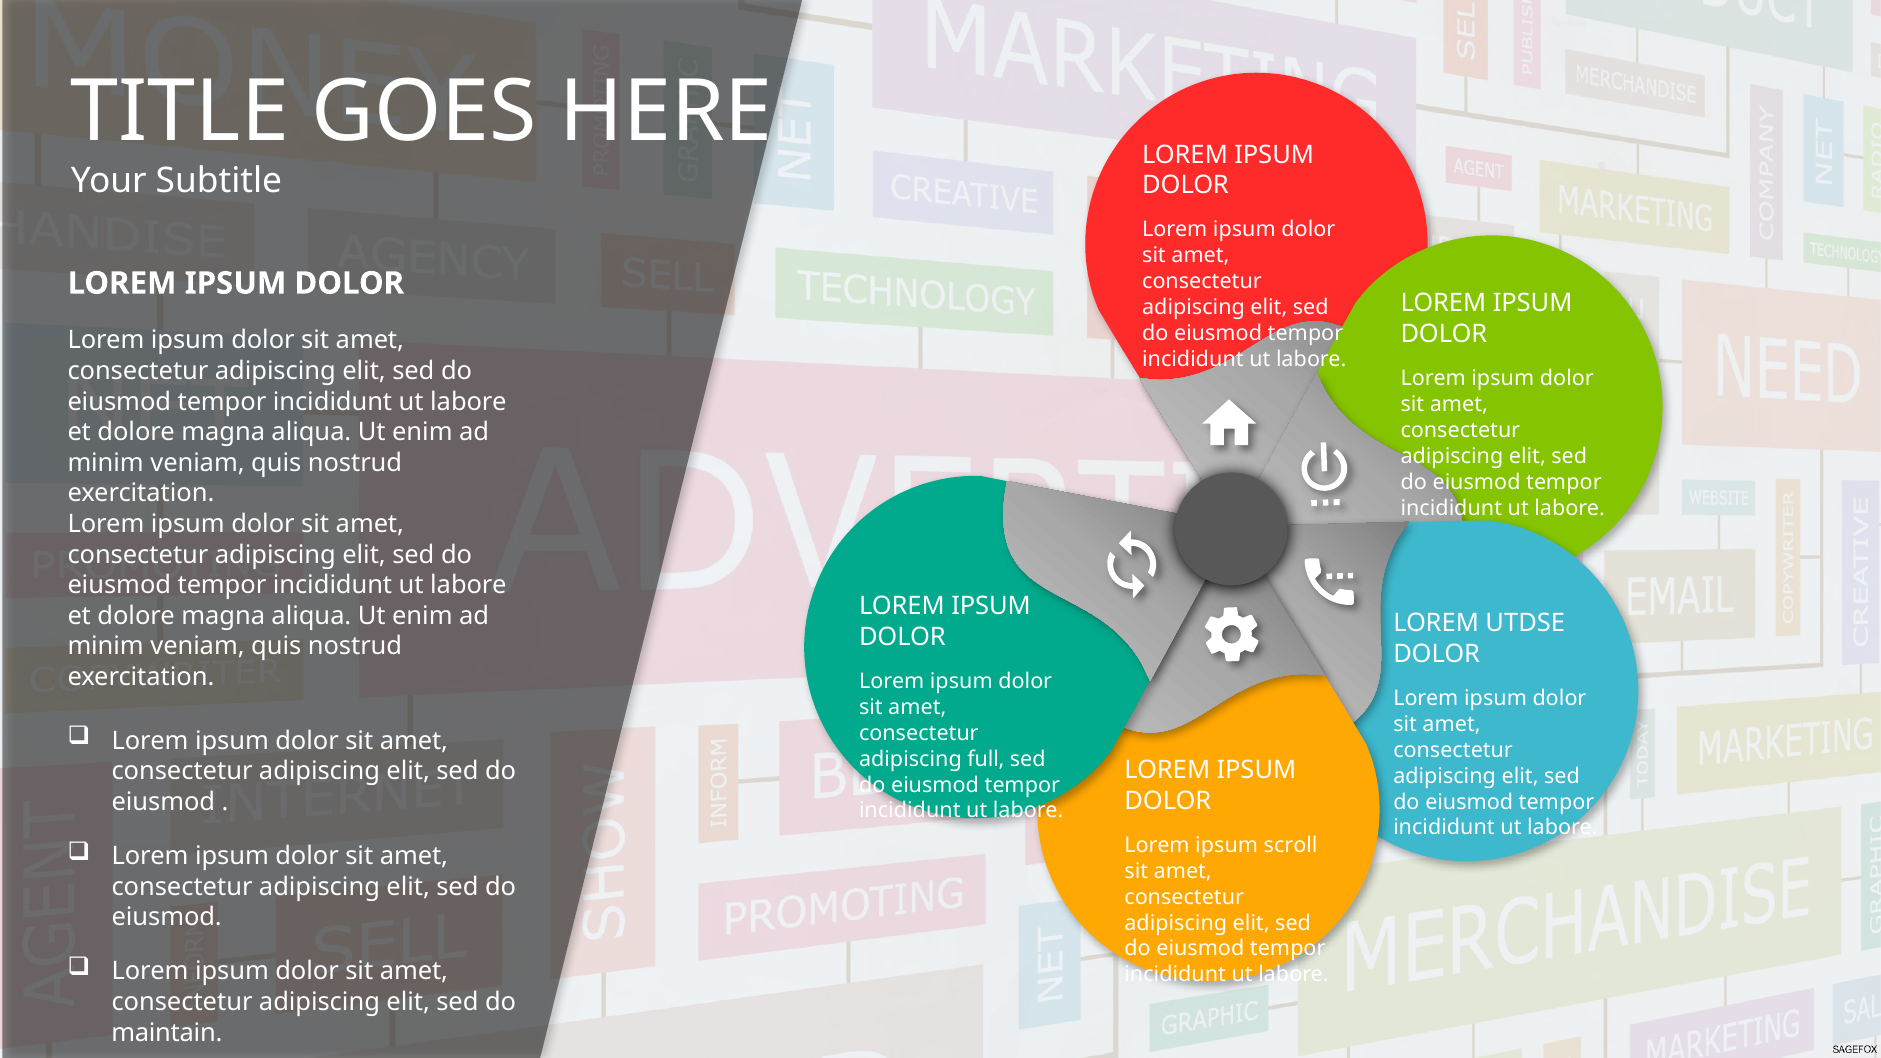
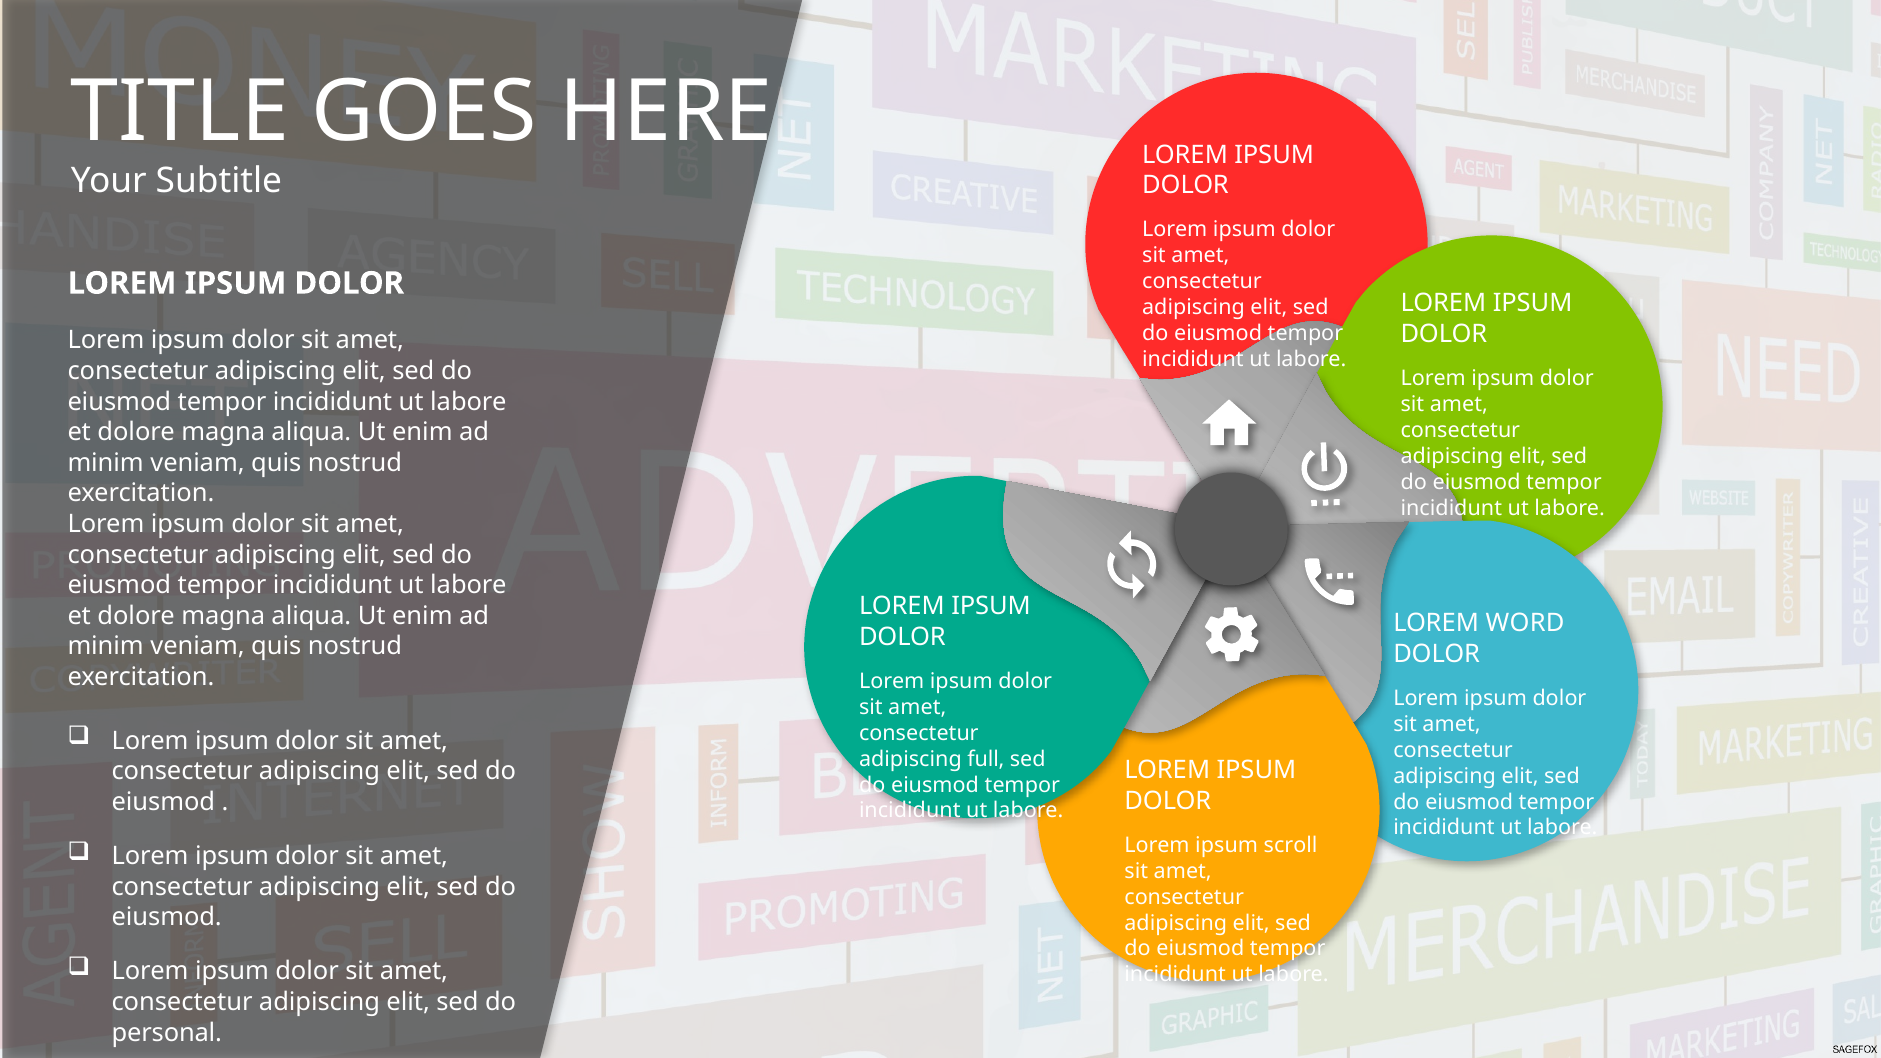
UTDSE: UTDSE -> WORD (1525, 623)
maintain: maintain -> personal (167, 1033)
